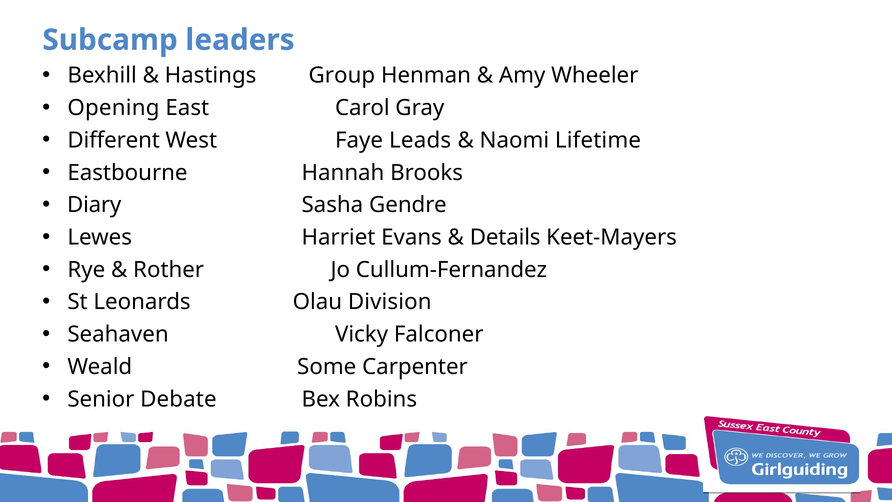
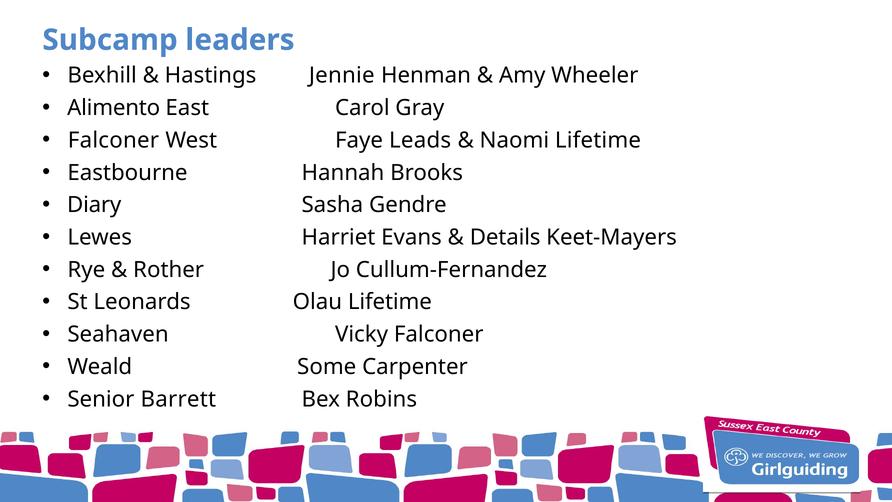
Group: Group -> Jennie (342, 76)
Opening: Opening -> Alimento (114, 108)
Different: Different -> Falconer (113, 140)
Olau Division: Division -> Lifetime (390, 302)
Debate: Debate -> Barrett (178, 399)
